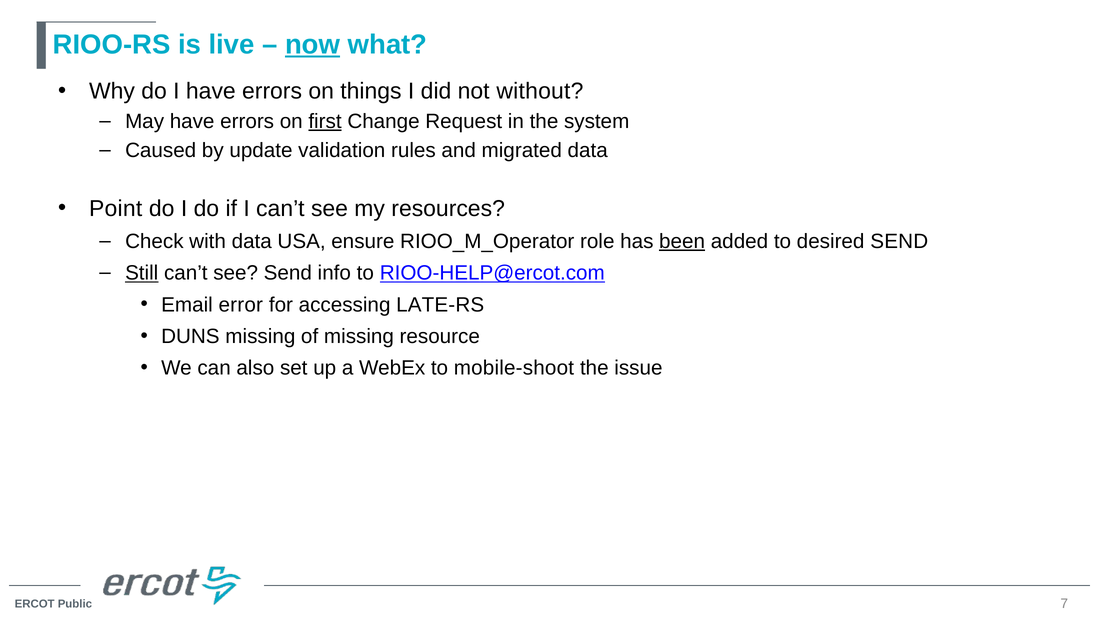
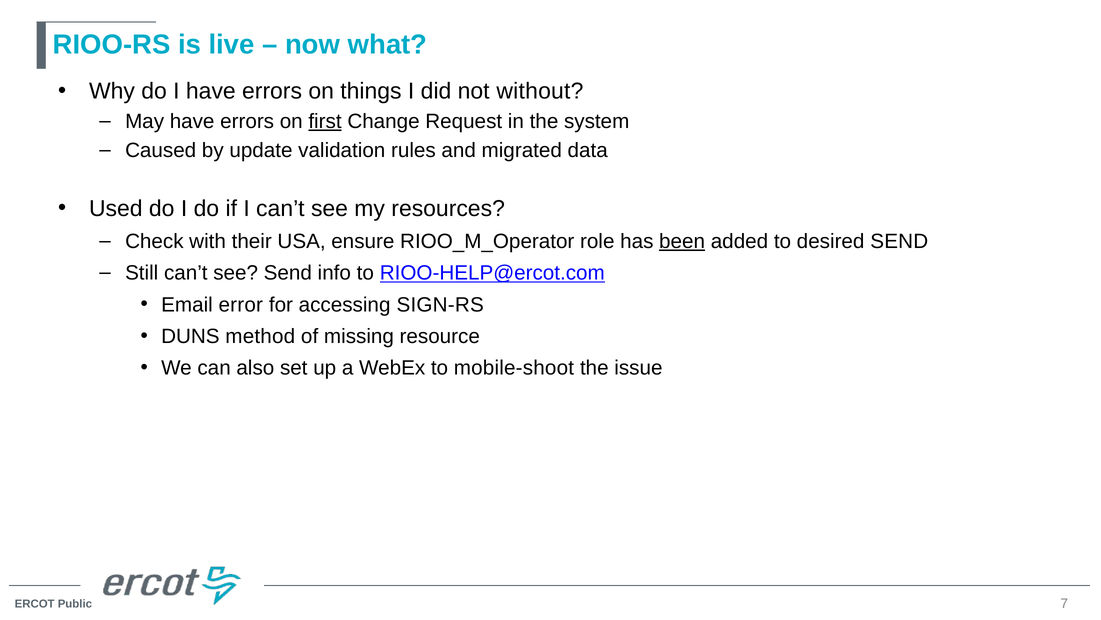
now underline: present -> none (313, 45)
Point: Point -> Used (116, 208)
with data: data -> their (252, 241)
Still underline: present -> none (142, 273)
LATE-RS: LATE-RS -> SIGN-RS (440, 304)
DUNS missing: missing -> method (260, 336)
